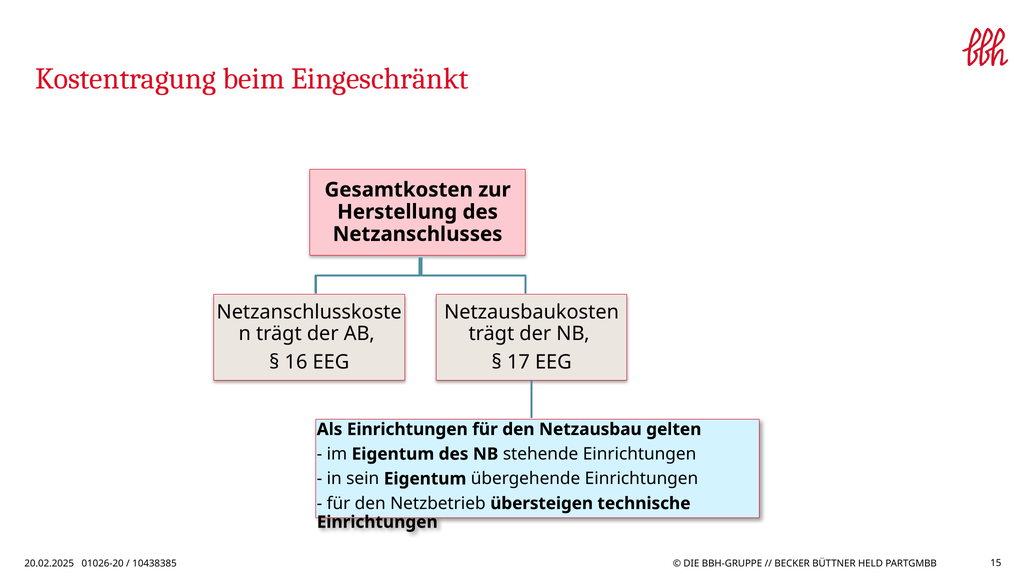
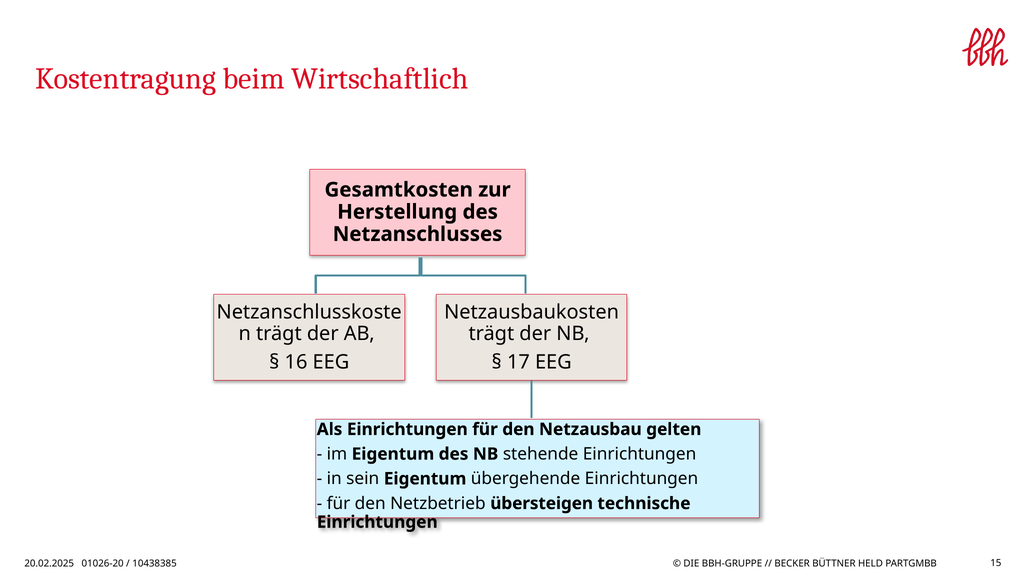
Eingeschränkt: Eingeschränkt -> Wirtschaftlich (380, 79)
